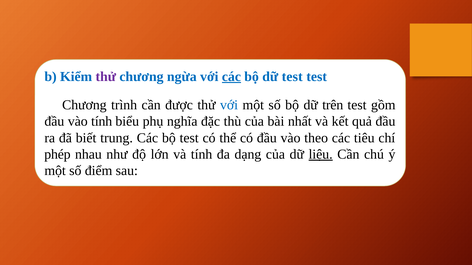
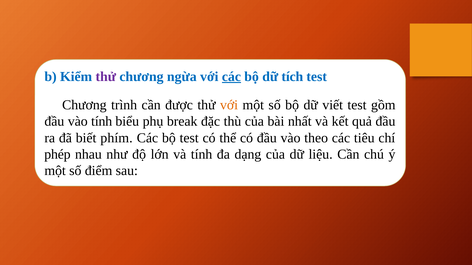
dữ test: test -> tích (292, 77)
với colour: blue -> orange (229, 105)
trên: trên -> viết (333, 105)
nghĩa: nghĩa -> break (182, 122)
trung: trung -> phím (117, 138)
liệu underline: present -> none (321, 155)
